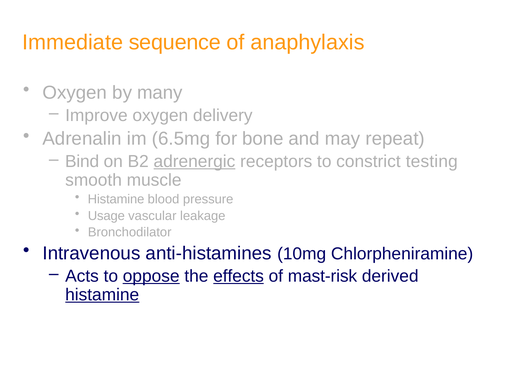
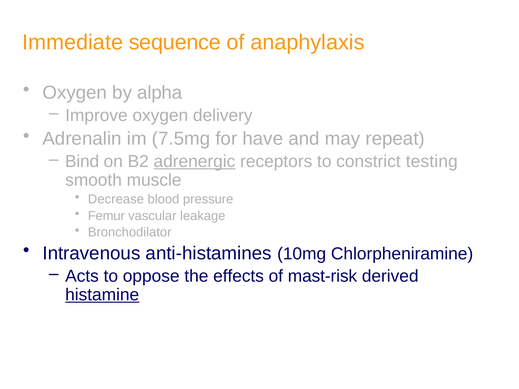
many: many -> alpha (160, 93)
6.5mg: 6.5mg -> 7.5mg (181, 139)
bone: bone -> have (263, 139)
Histamine: Histamine -> Decrease (116, 199)
Usage: Usage -> Femur (106, 216)
oppose underline: present -> none (151, 276)
effects underline: present -> none (239, 276)
